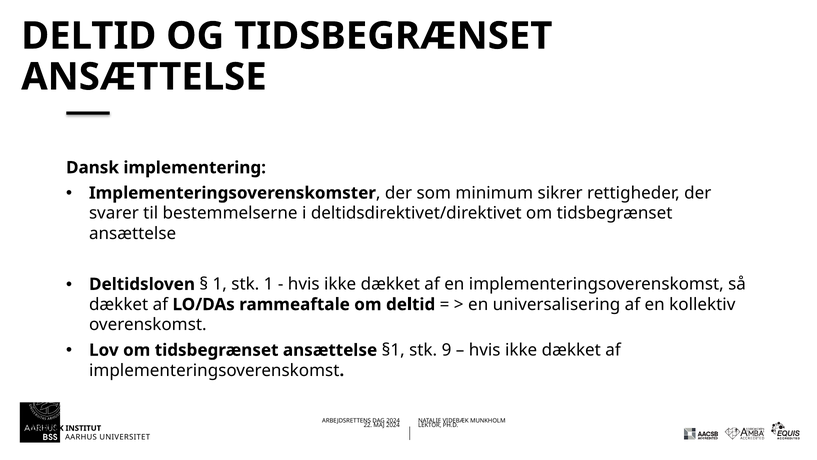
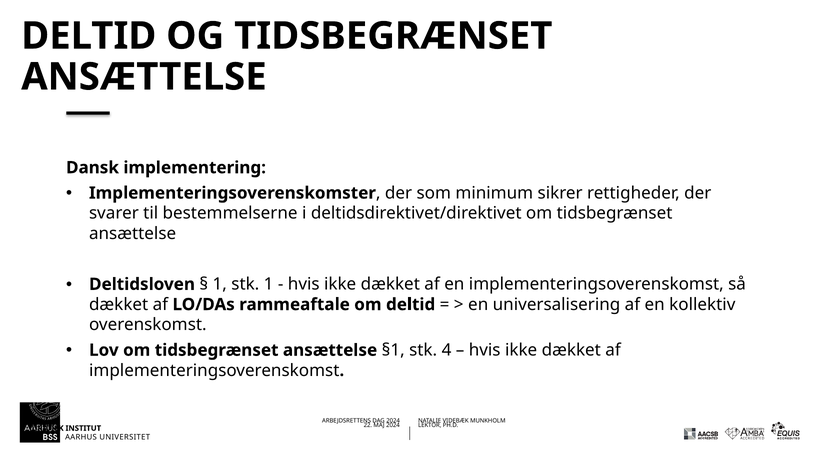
9: 9 -> 4 (447, 350)
